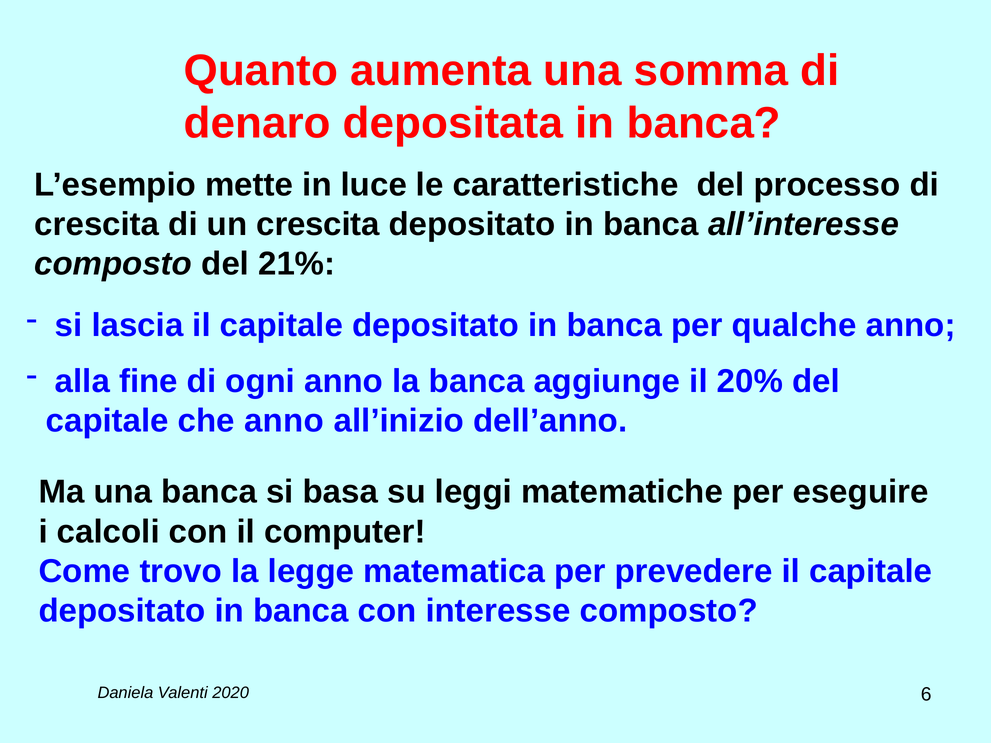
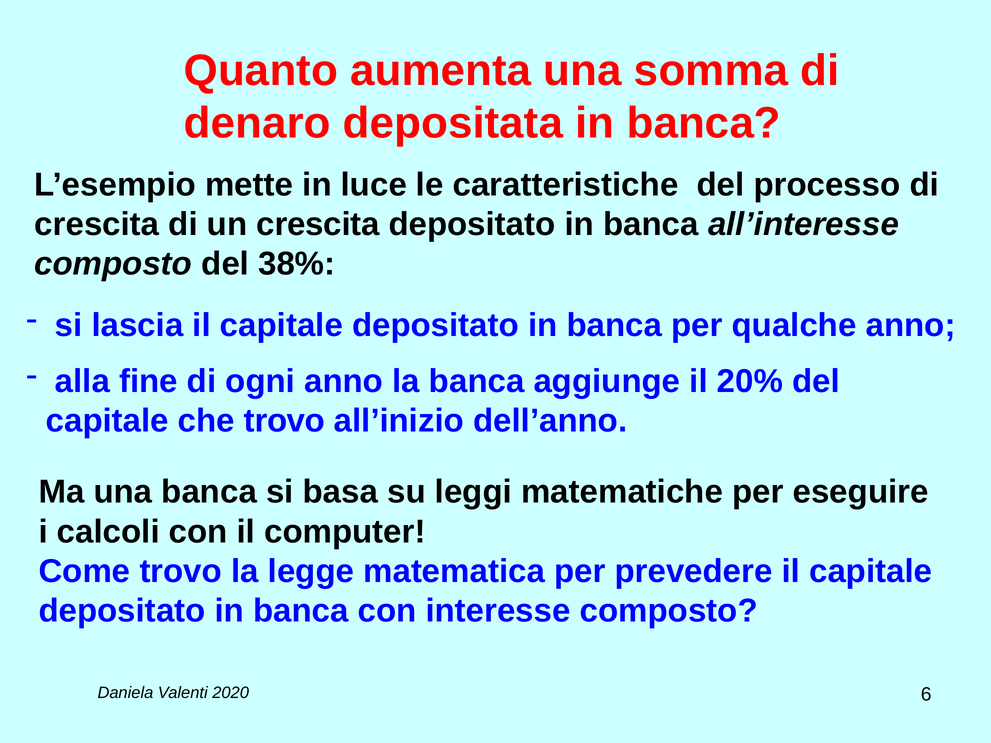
21%: 21% -> 38% (297, 264)
che anno: anno -> trovo (284, 421)
